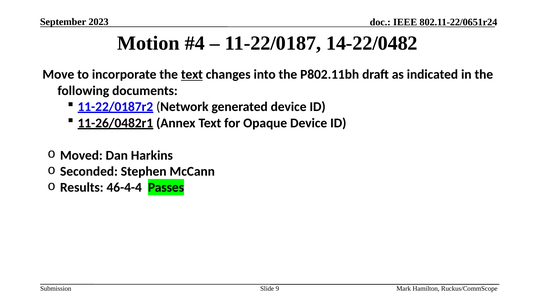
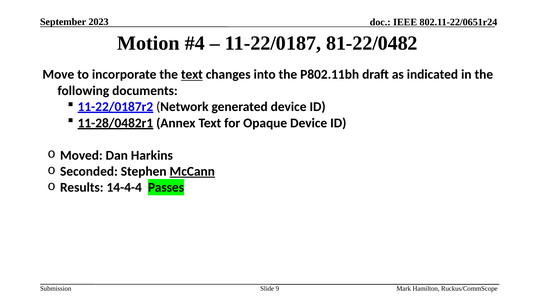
14-22/0482: 14-22/0482 -> 81-22/0482 (372, 43)
11-26/0482r1: 11-26/0482r1 -> 11-28/0482r1 (115, 123)
McCann underline: none -> present (192, 171)
46-4-4: 46-4-4 -> 14-4-4 (124, 187)
